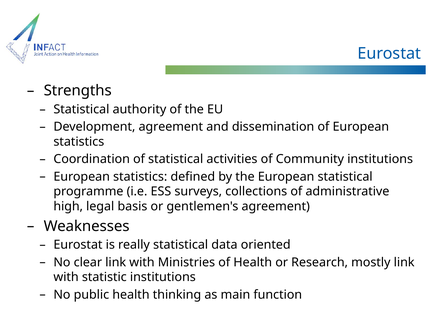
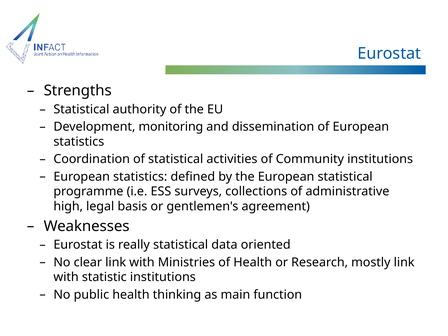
Development agreement: agreement -> monitoring (171, 127)
